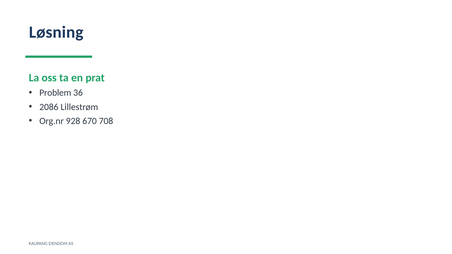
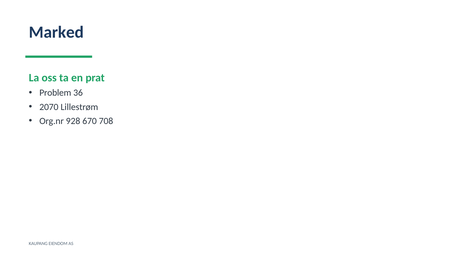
Løsning: Løsning -> Marked (56, 32)
2086: 2086 -> 2070 (49, 107)
